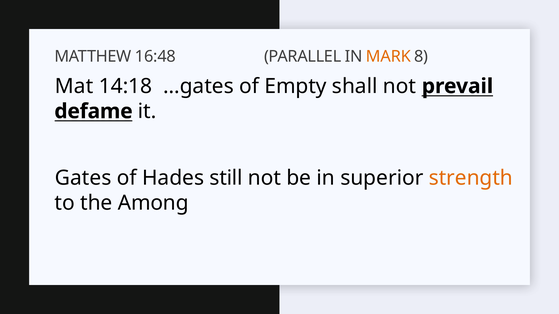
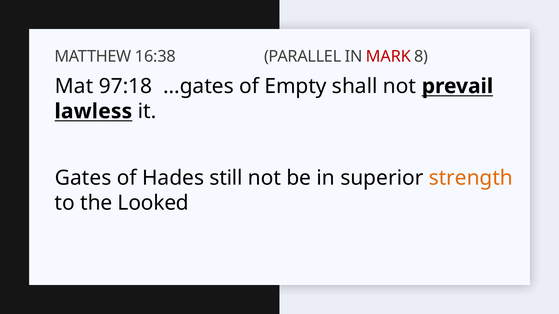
16:48: 16:48 -> 16:38 (155, 57)
MARK colour: orange -> red (388, 57)
14:18: 14:18 -> 97:18 (125, 86)
defame: defame -> lawless (93, 111)
Among: Among -> Looked (153, 203)
